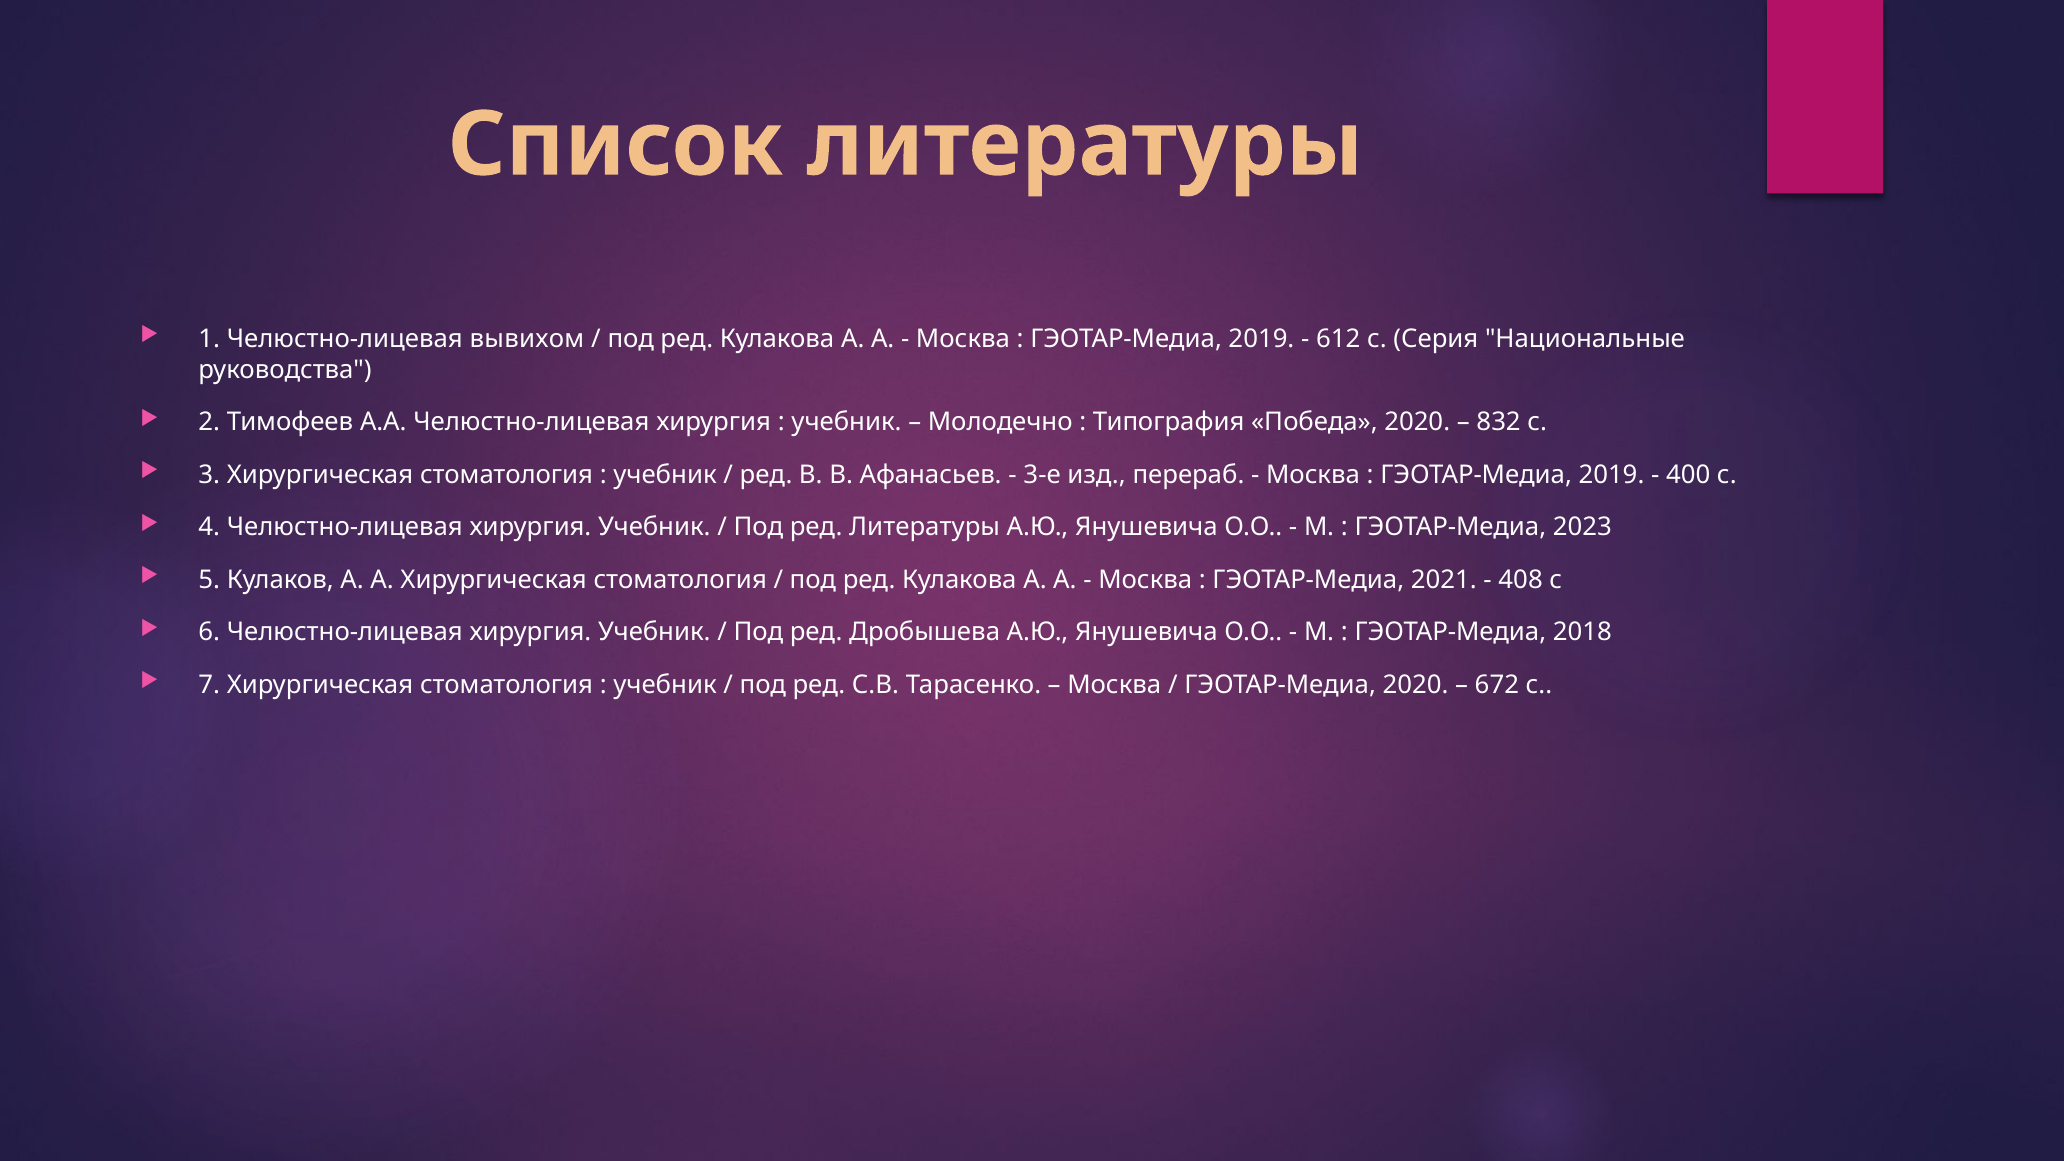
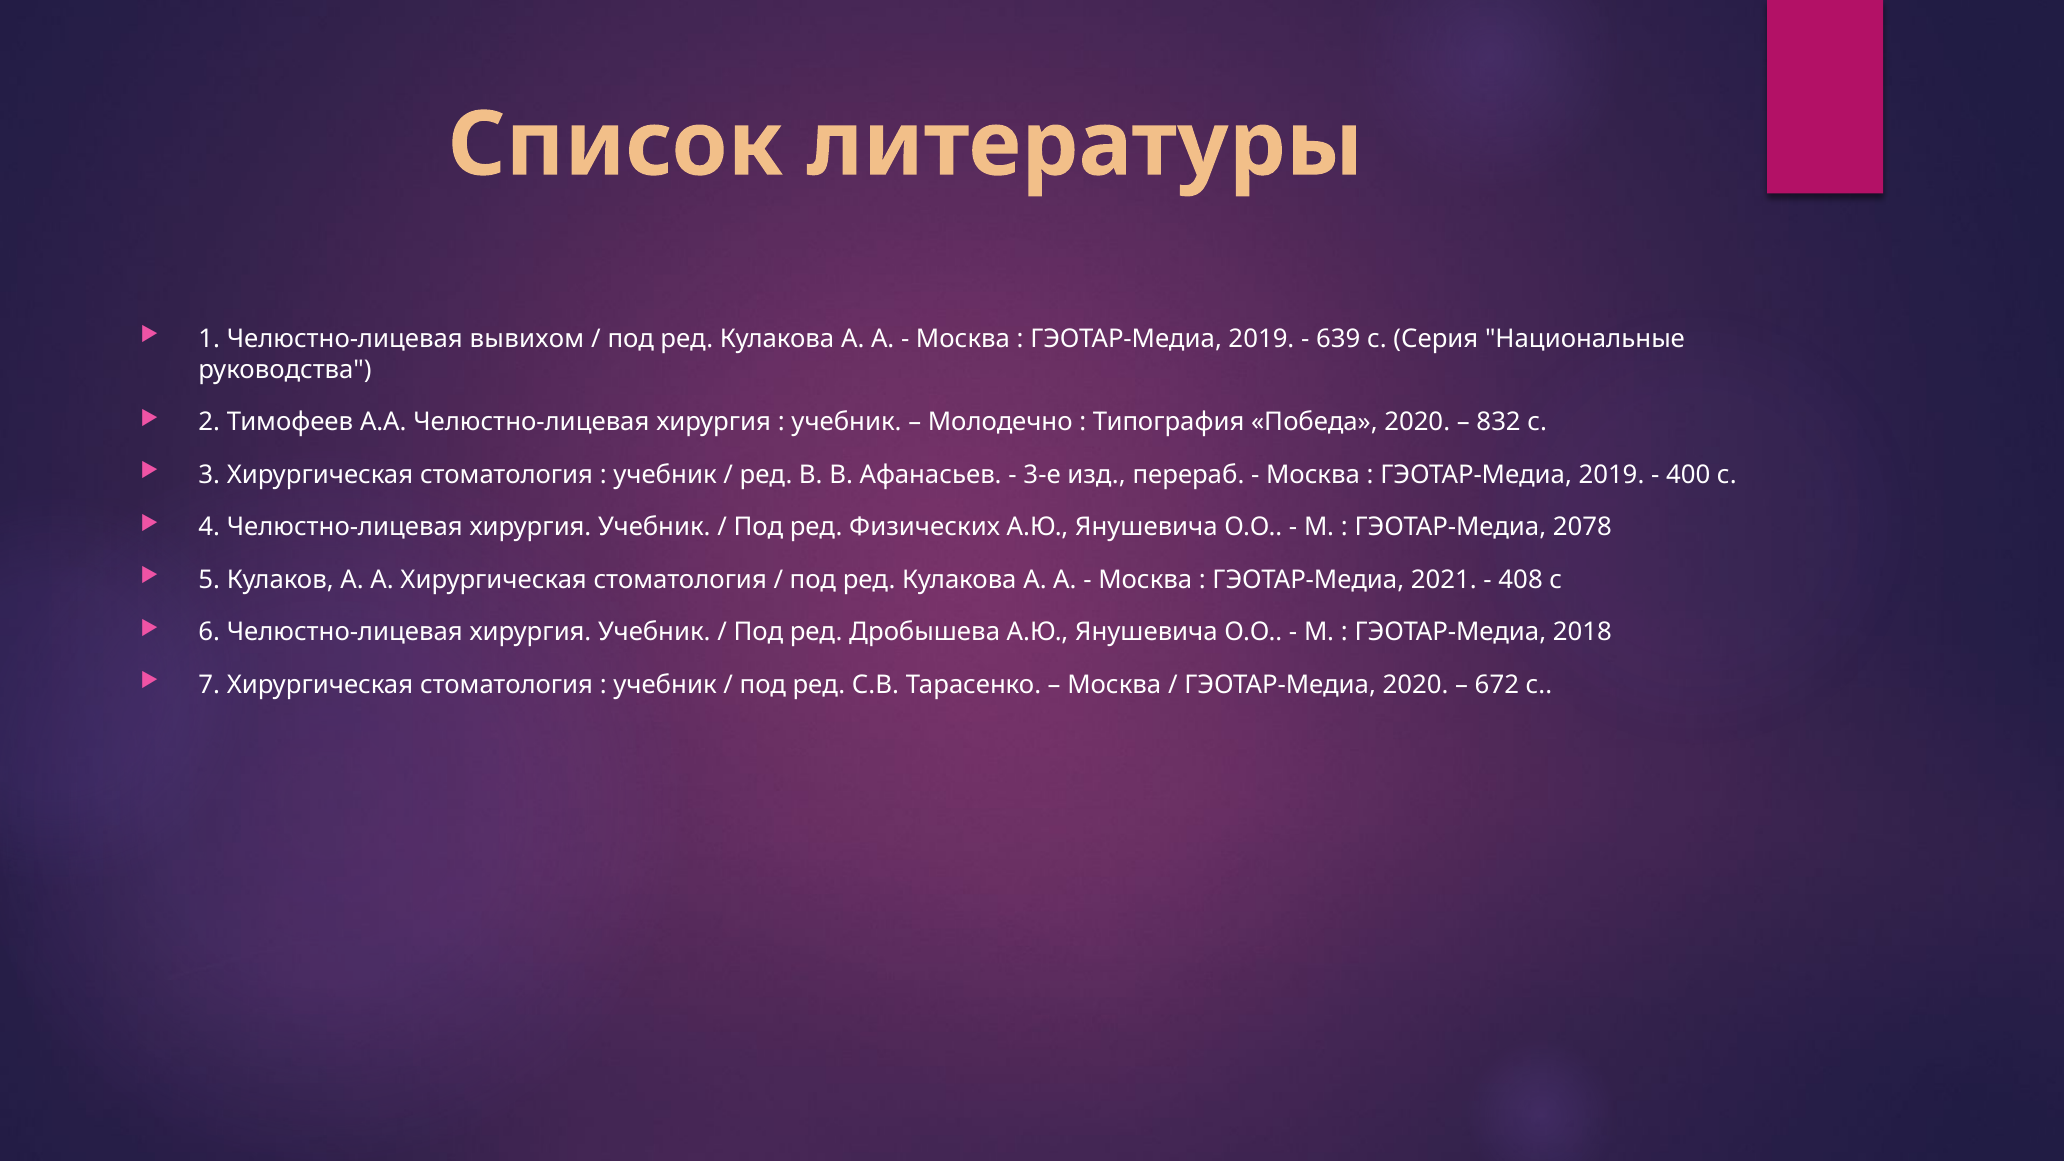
612: 612 -> 639 (1338, 339)
ред Литературы: Литературы -> Физических (925, 527)
2023: 2023 -> 2078 (1582, 527)
